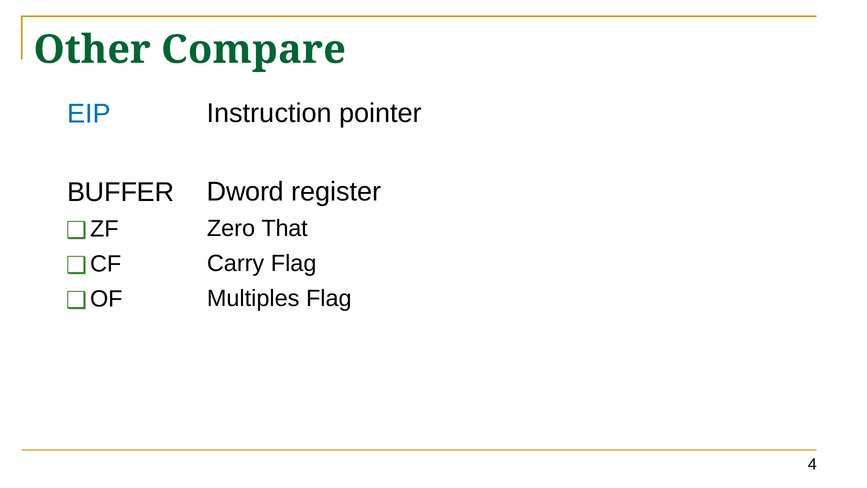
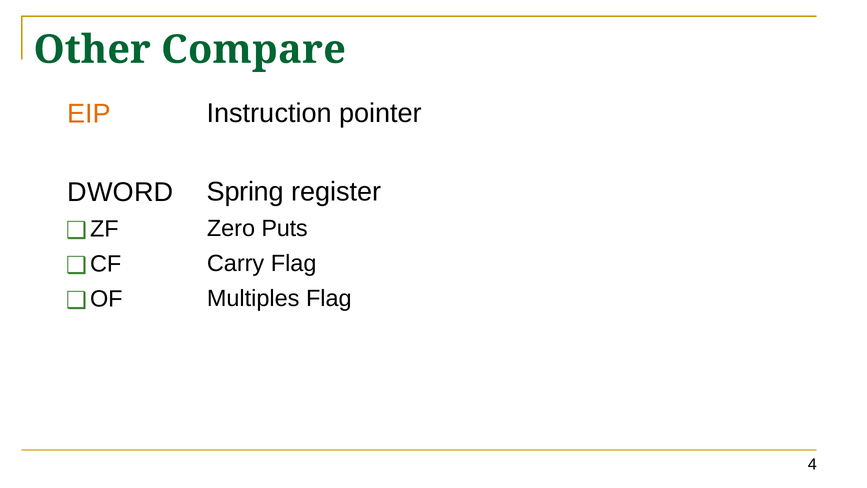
EIP colour: blue -> orange (89, 114)
Dword: Dword -> Spring (245, 192)
BUFFER: BUFFER -> DWORD (120, 192)
That: That -> Puts (285, 229)
